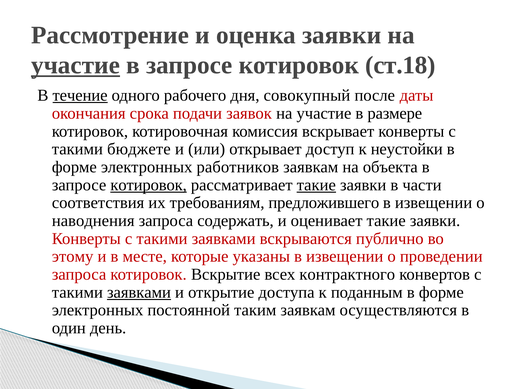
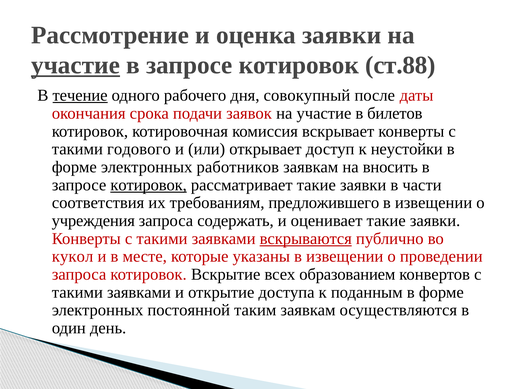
ст.18: ст.18 -> ст.88 (400, 65)
размере: размере -> билетов (395, 113)
бюджете: бюджете -> годового (139, 149)
объекта: объекта -> вносить (390, 167)
такие underline: present -> none (316, 185)
наводнения: наводнения -> учреждения (93, 221)
вскрываются underline: none -> present (306, 239)
этому: этому -> кукол (73, 257)
контрактного: контрактного -> образованием (347, 275)
заявками underline: present -> none (139, 292)
